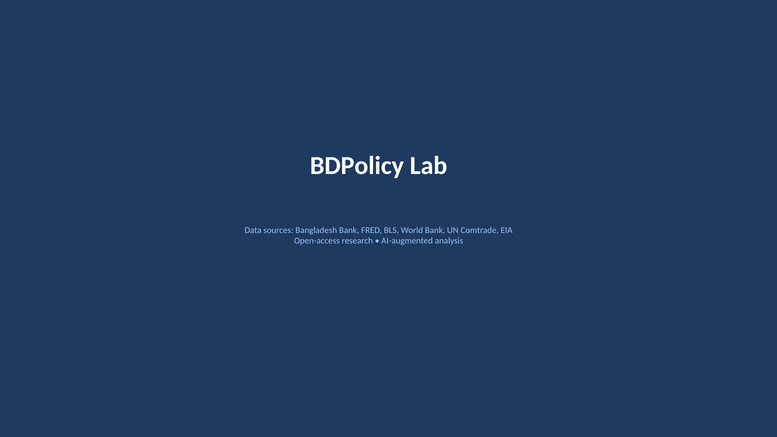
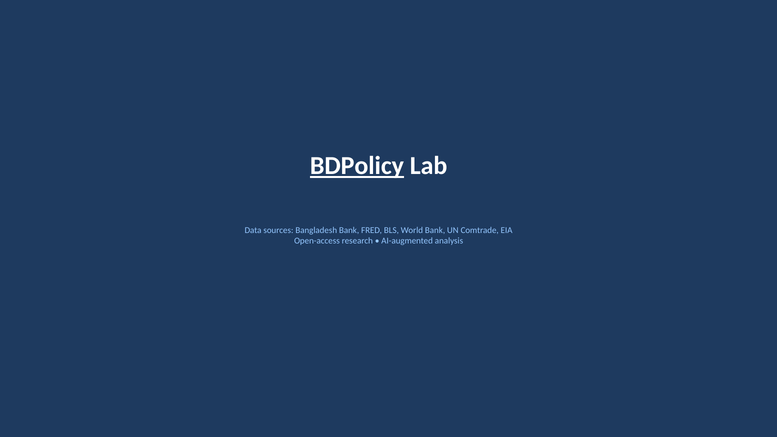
BDPolicy underline: none -> present (357, 166)
